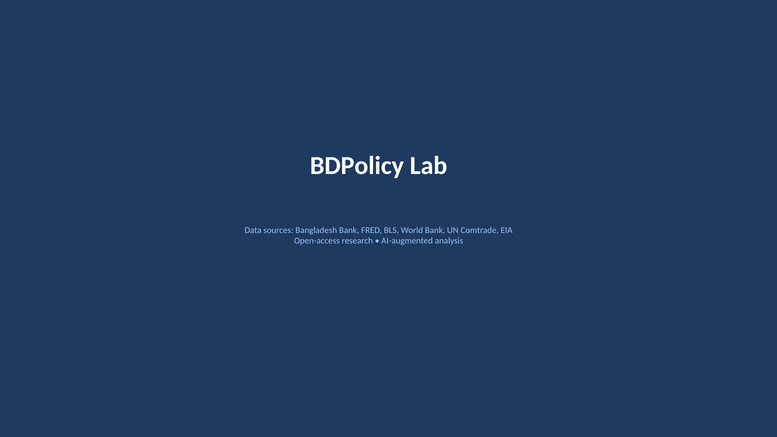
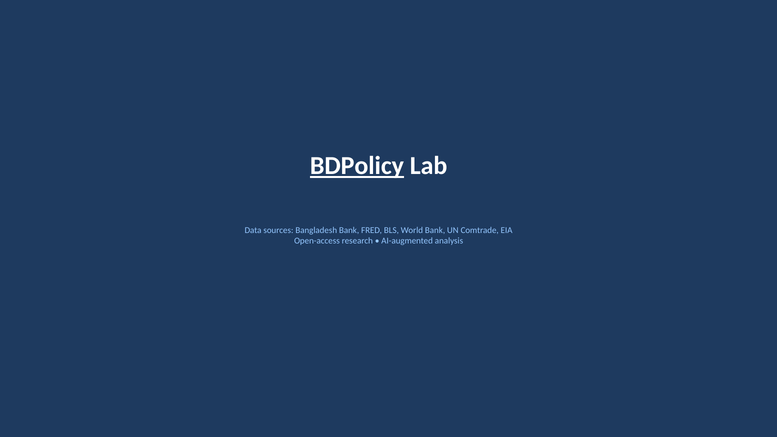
BDPolicy underline: none -> present (357, 166)
